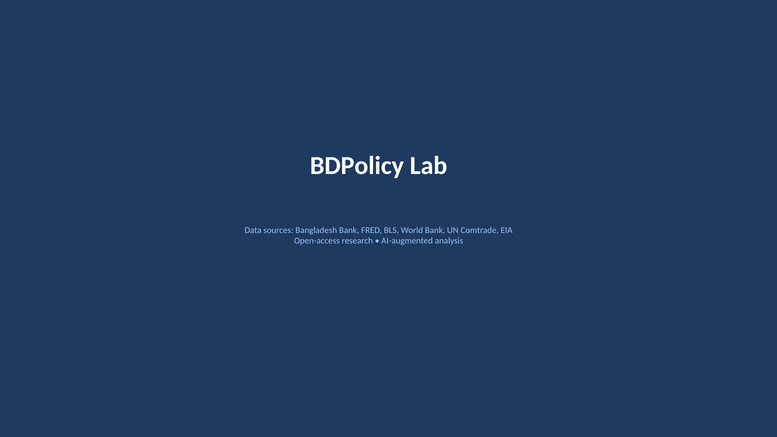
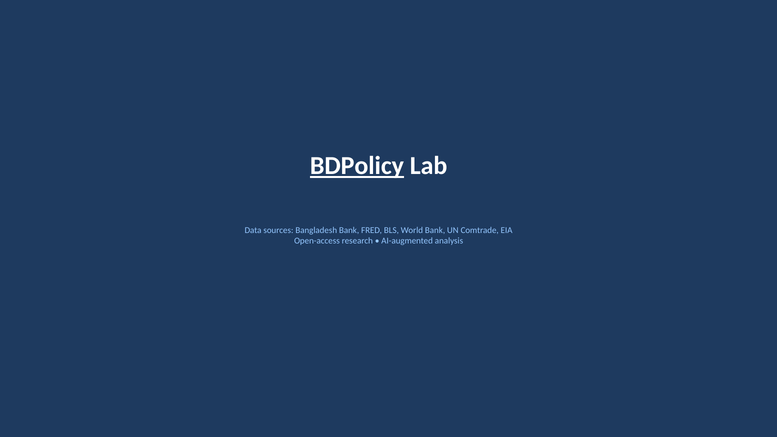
BDPolicy underline: none -> present (357, 166)
